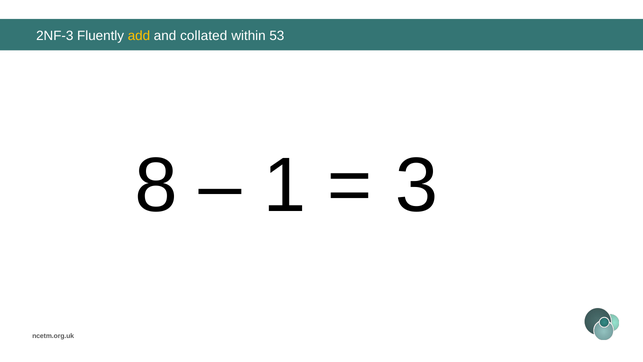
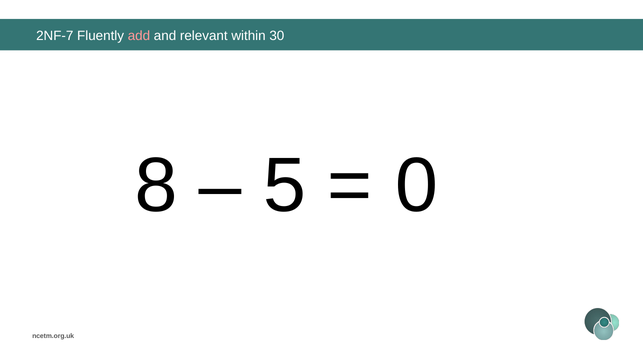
2NF-3: 2NF-3 -> 2NF-7 (55, 36)
add colour: yellow -> pink (139, 36)
collated: collated -> relevant (204, 36)
53: 53 -> 30 (277, 36)
1: 1 -> 5 (284, 186)
3: 3 -> 0 (416, 186)
